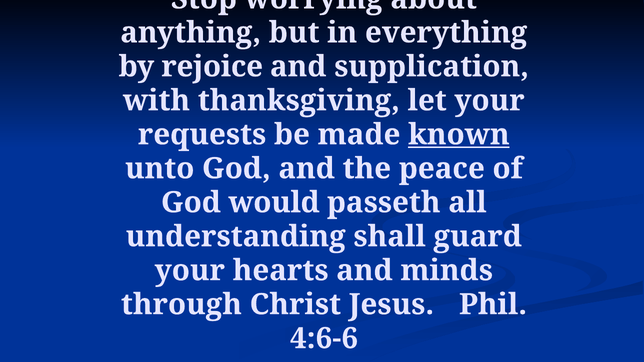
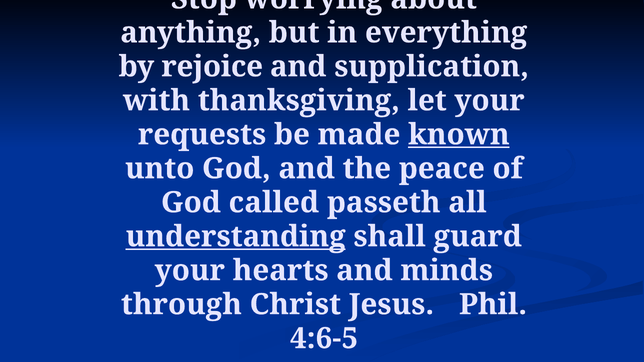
would: would -> called (274, 203)
understanding underline: none -> present (236, 237)
4:6-6: 4:6-6 -> 4:6-5 (324, 339)
